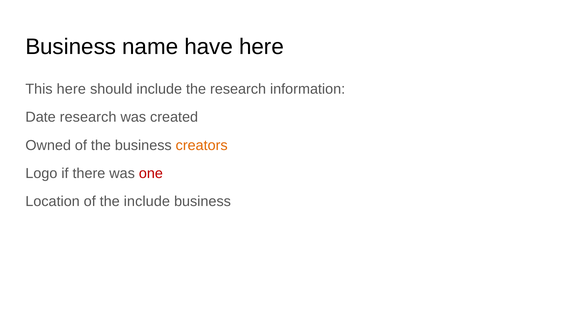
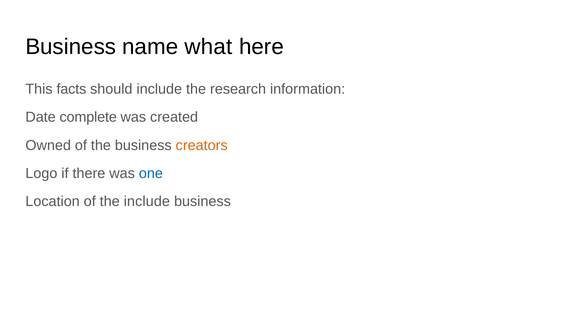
have: have -> what (209, 47)
This here: here -> facts (71, 89)
Date research: research -> complete (88, 117)
one colour: red -> blue (151, 173)
